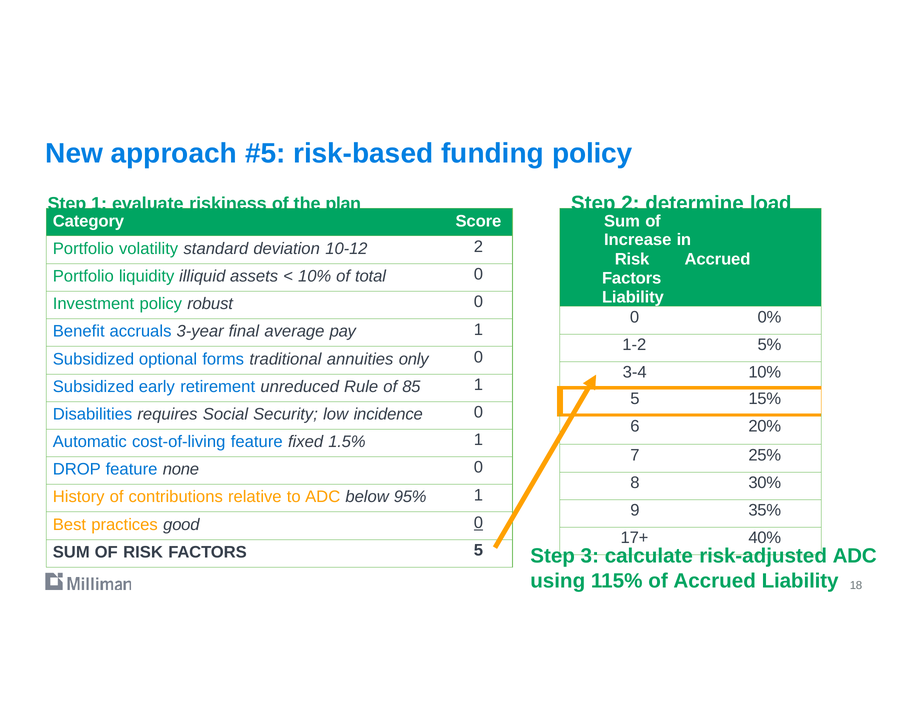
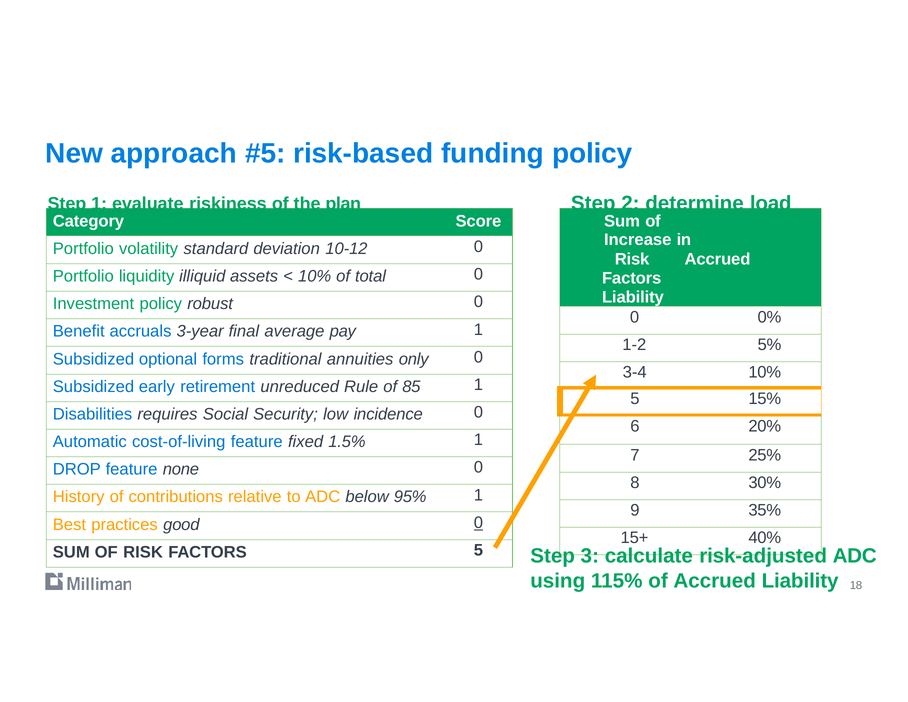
10-12 2: 2 -> 0 (478, 246)
17+: 17+ -> 15+ (634, 538)
